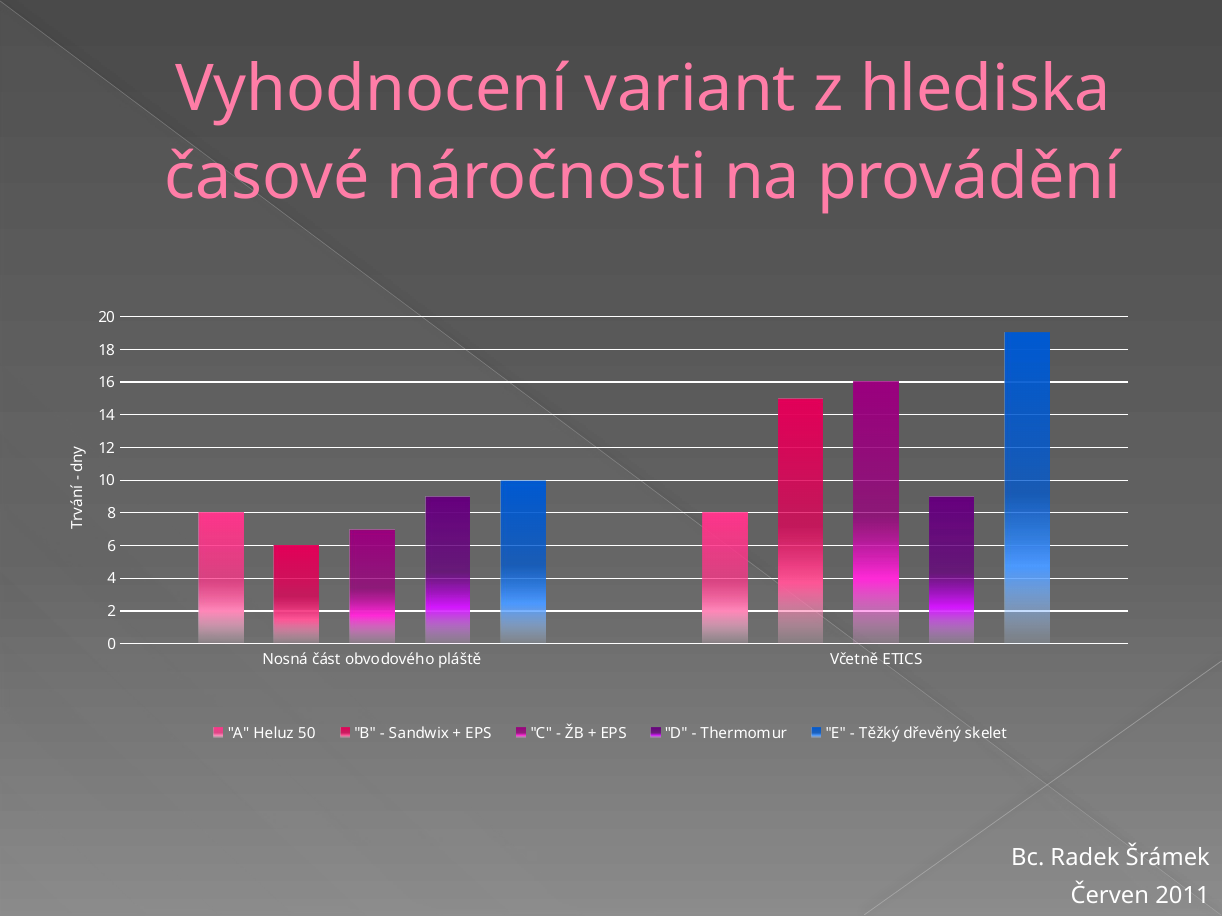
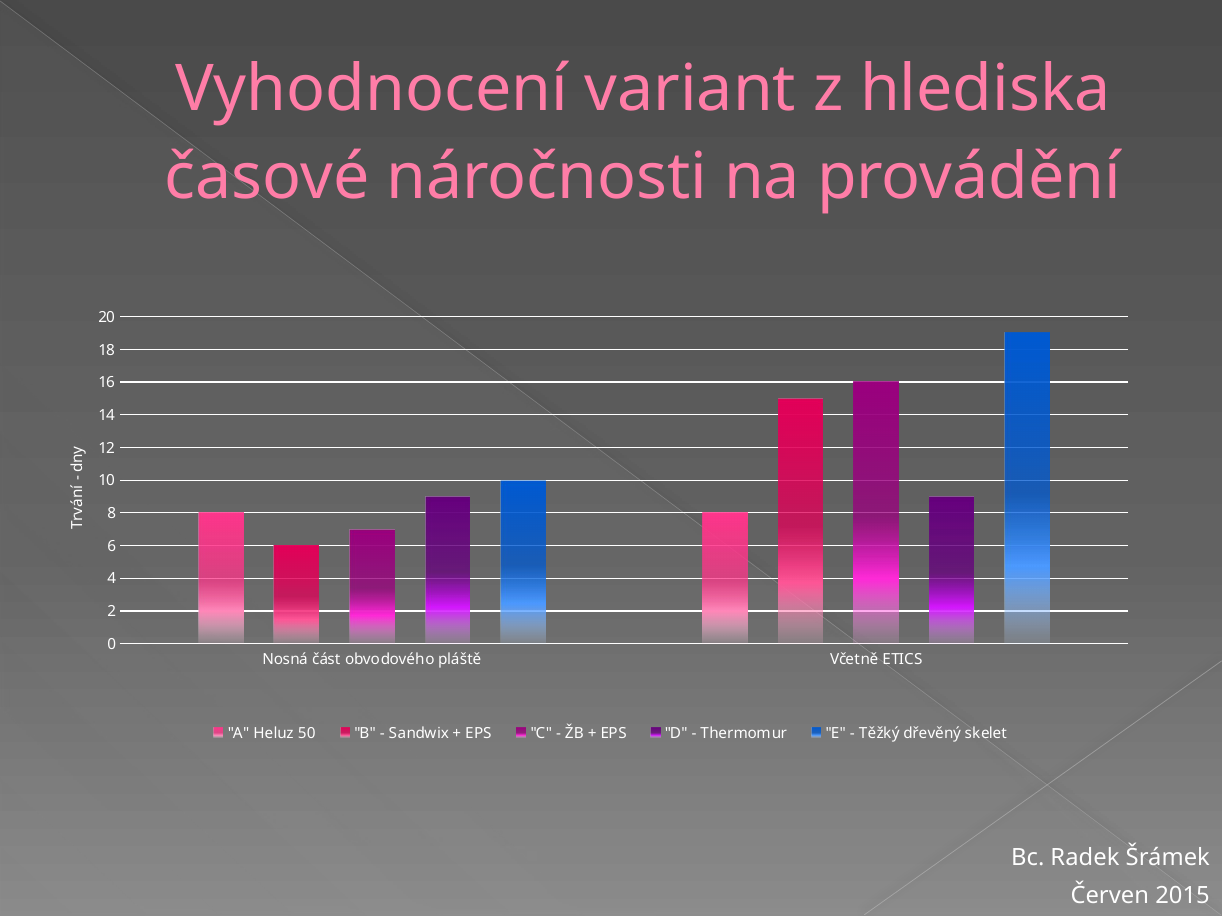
2011: 2011 -> 2015 (1183, 896)
